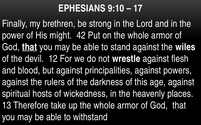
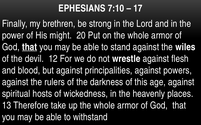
9:10: 9:10 -> 7:10 (116, 8)
42: 42 -> 20 (81, 36)
